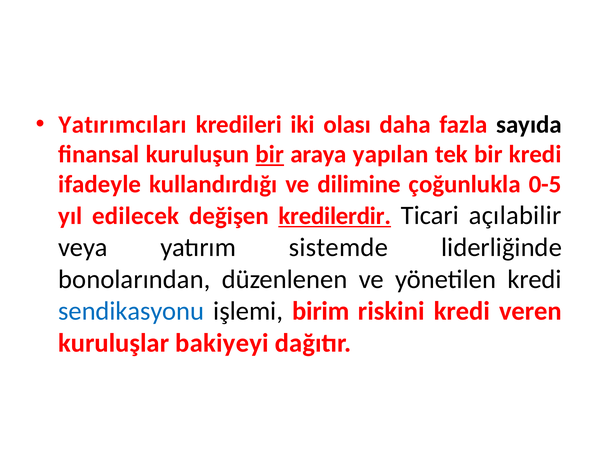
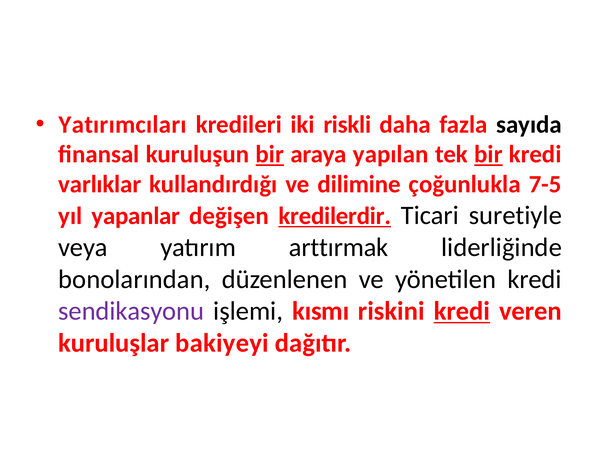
olası: olası -> riskli (347, 124)
bir underline: none -> present (488, 154)
ifadeyle: ifadeyle -> varlıklar (100, 184)
0-5: 0-5 -> 7-5 (545, 184)
edilecek: edilecek -> yapanlar (136, 216)
açılabilir: açılabilir -> suretiyle (515, 215)
sistemde: sistemde -> arttırmak (339, 247)
sendikasyonu colour: blue -> purple (131, 311)
birim: birim -> kısmı (321, 311)
kredi underline: none -> present (462, 311)
